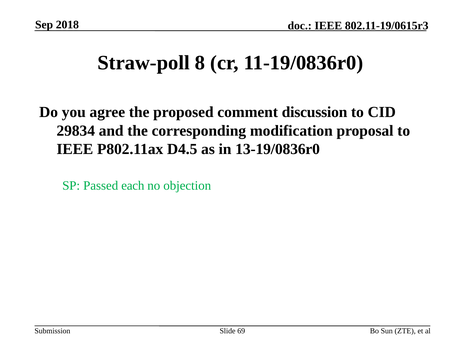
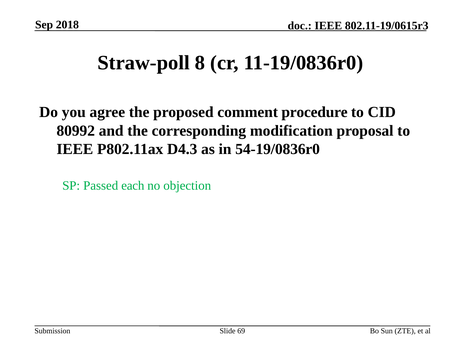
discussion: discussion -> procedure (315, 113)
29834: 29834 -> 80992 (76, 131)
D4.5: D4.5 -> D4.3 (182, 149)
13-19/0836r0: 13-19/0836r0 -> 54-19/0836r0 (278, 149)
